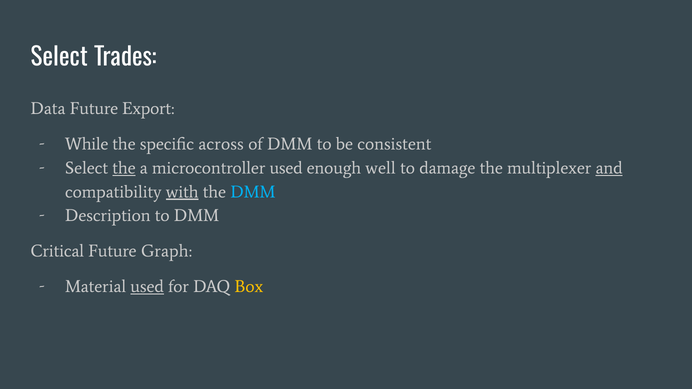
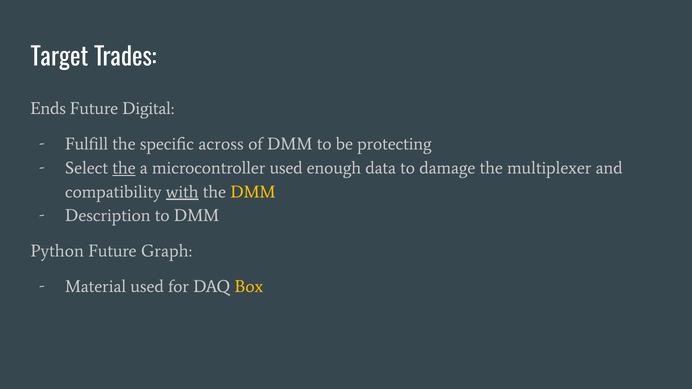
Select: Select -> Target (59, 57)
Data: Data -> Ends (48, 109)
Export: Export -> Digital (148, 109)
While: While -> Fulfill (87, 144)
consistent: consistent -> protecting (394, 144)
well: well -> data (381, 168)
and underline: present -> none (609, 168)
DMM colour: light blue -> yellow (253, 192)
Critical: Critical -> Python (57, 251)
used underline: present -> none (147, 287)
